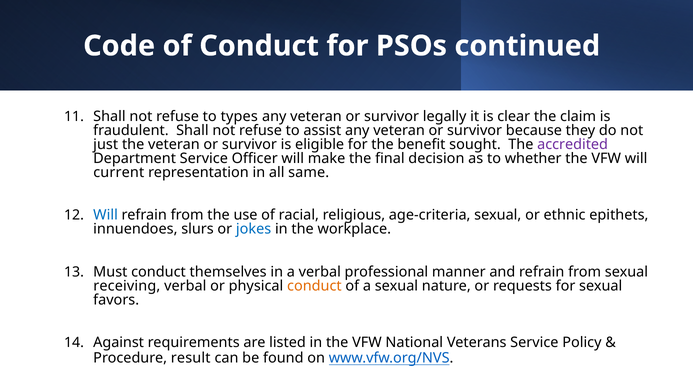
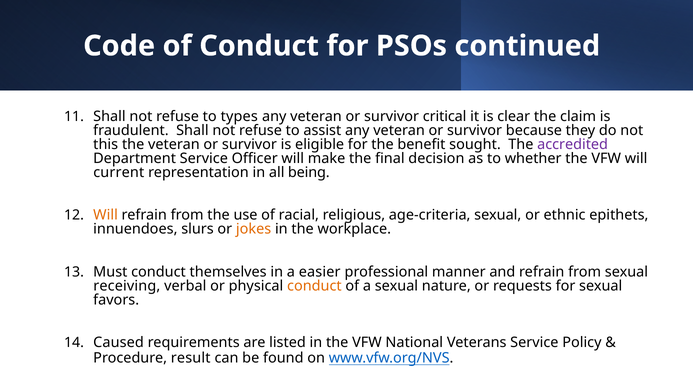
legally: legally -> critical (445, 116)
just: just -> this (106, 144)
same: same -> being (309, 172)
Will colour: blue -> orange (106, 215)
jokes colour: blue -> orange (254, 229)
a verbal: verbal -> easier (320, 272)
Against: Against -> Caused (119, 342)
